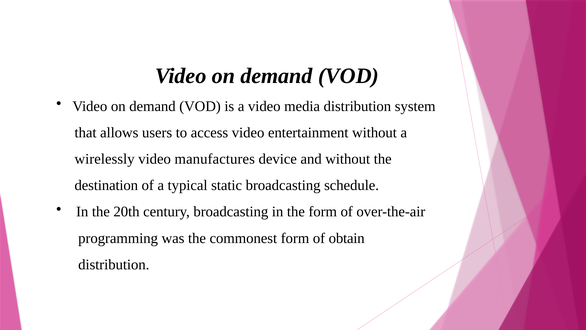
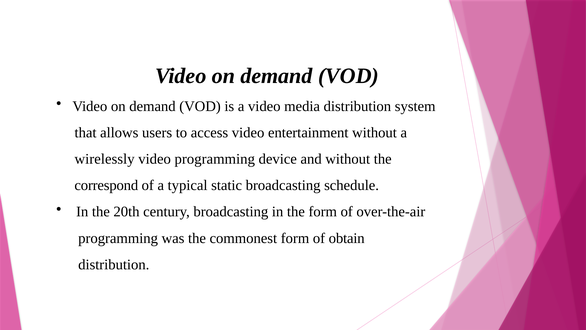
video manufactures: manufactures -> programming (215, 159)
destination: destination -> correspond (106, 185)
